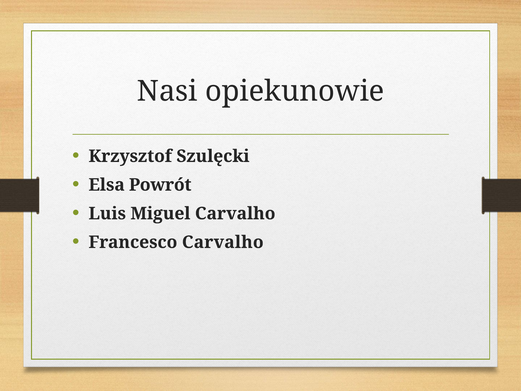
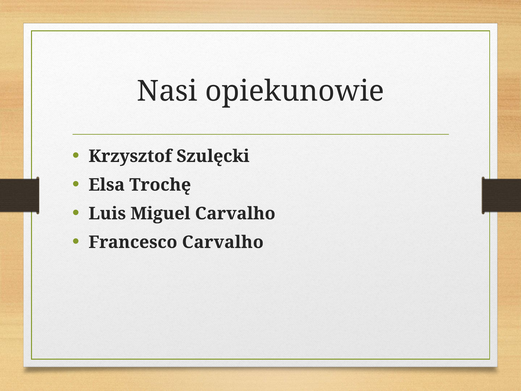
Powrót: Powrót -> Trochę (160, 185)
